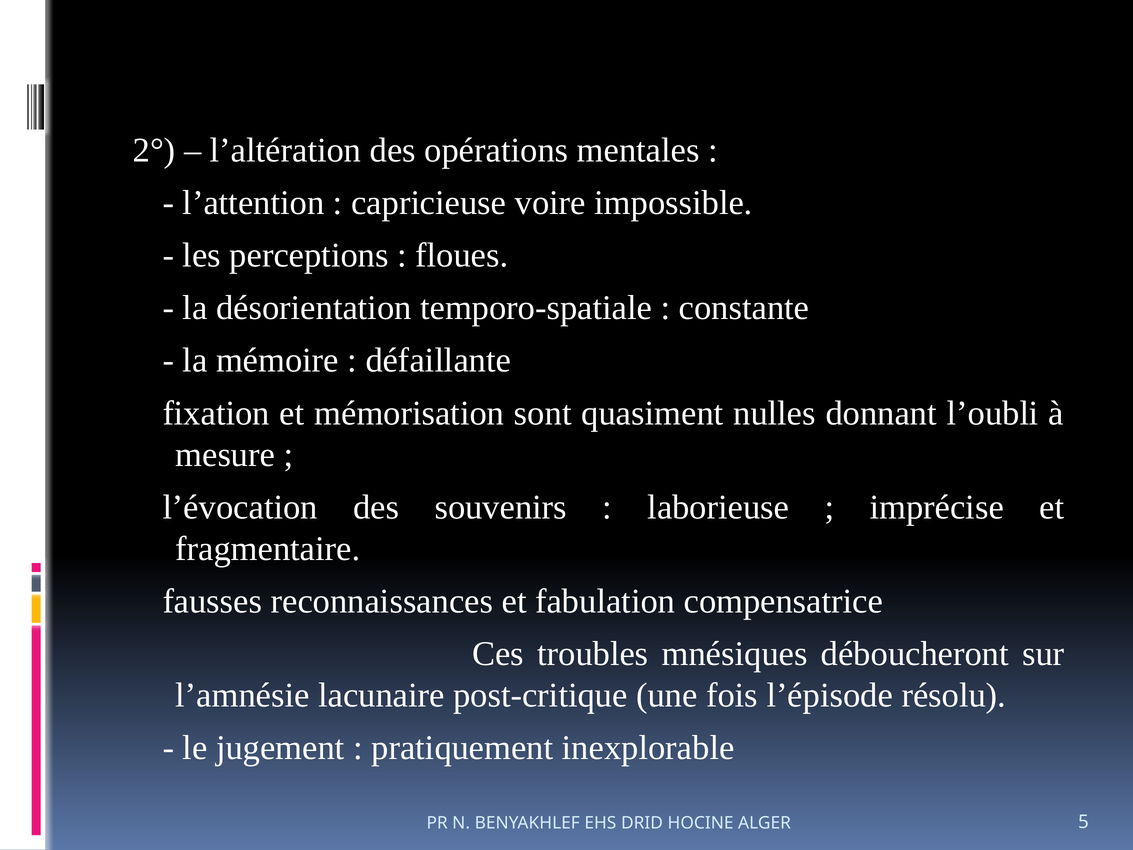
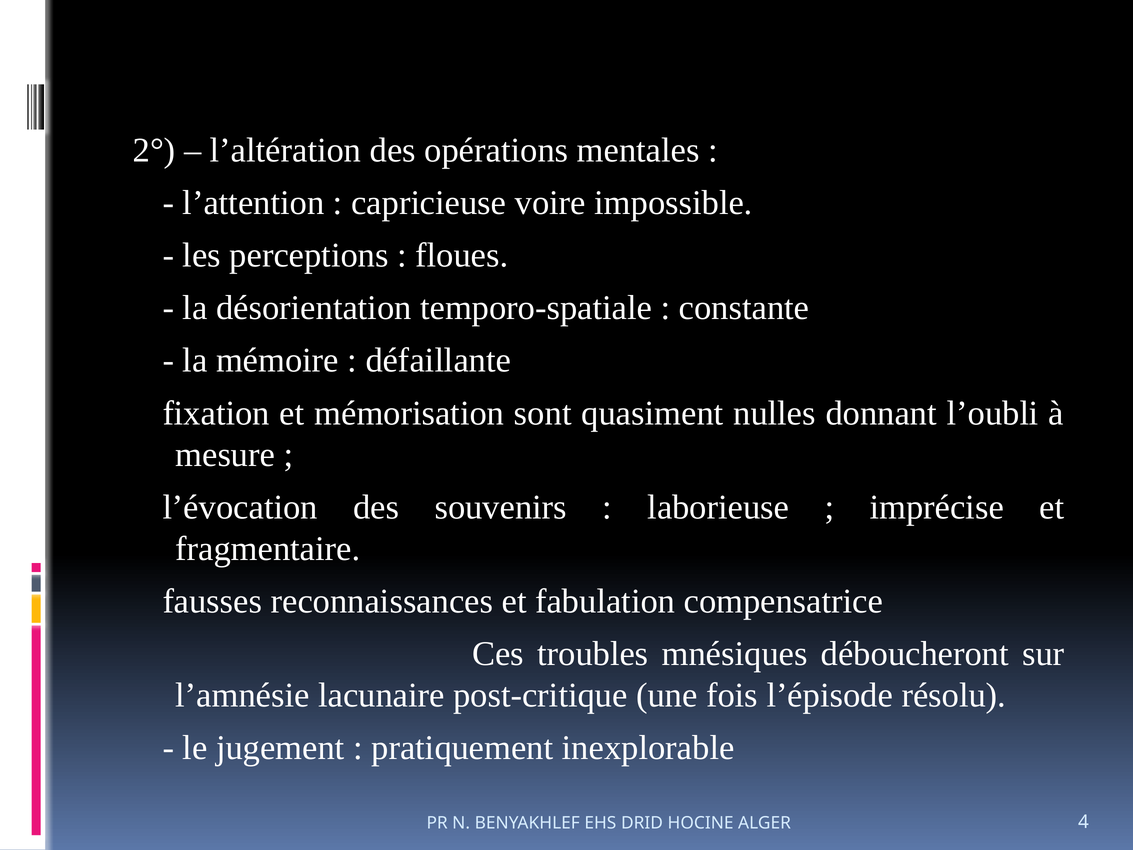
5: 5 -> 4 (1083, 822)
